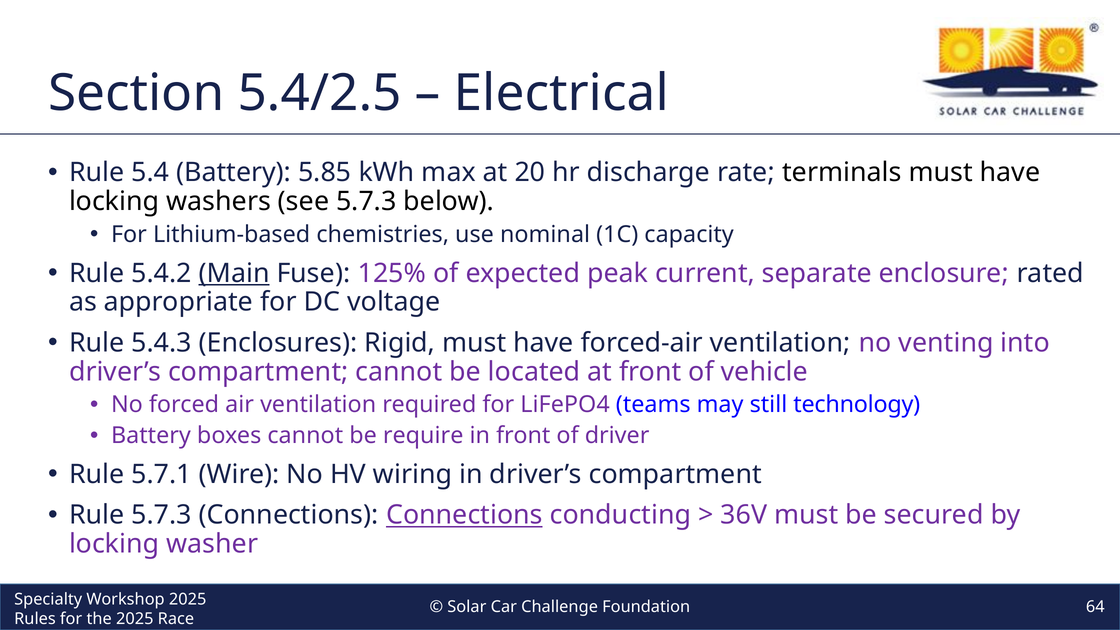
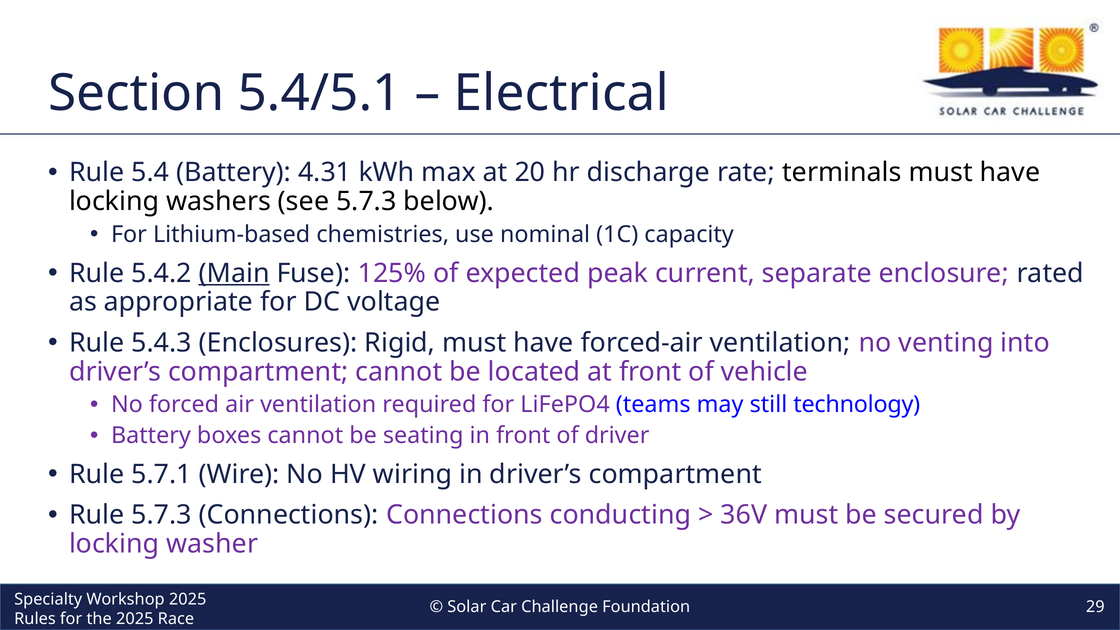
5.4/2.5: 5.4/2.5 -> 5.4/5.1 (320, 93)
5.85: 5.85 -> 4.31 (325, 173)
require: require -> seating (423, 436)
Connections underline: present -> none (464, 515)
64: 64 -> 29 (1095, 607)
